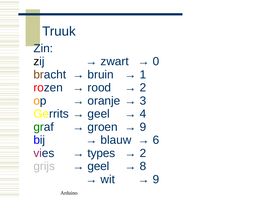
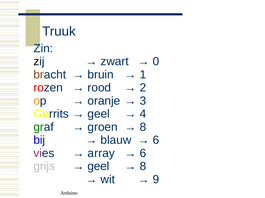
9: 9 -> 8 (143, 127)
types: types -> array (101, 154)
2: 2 -> 6 (143, 154)
